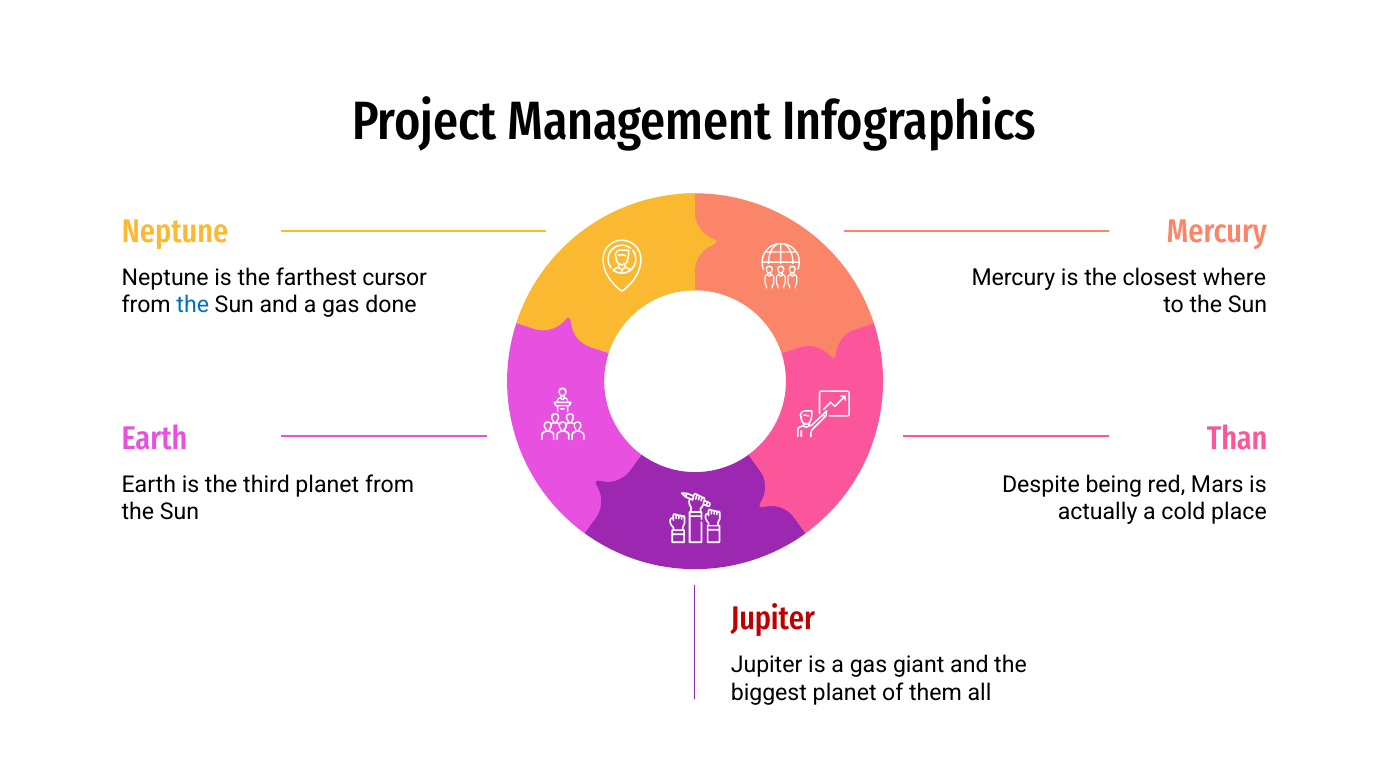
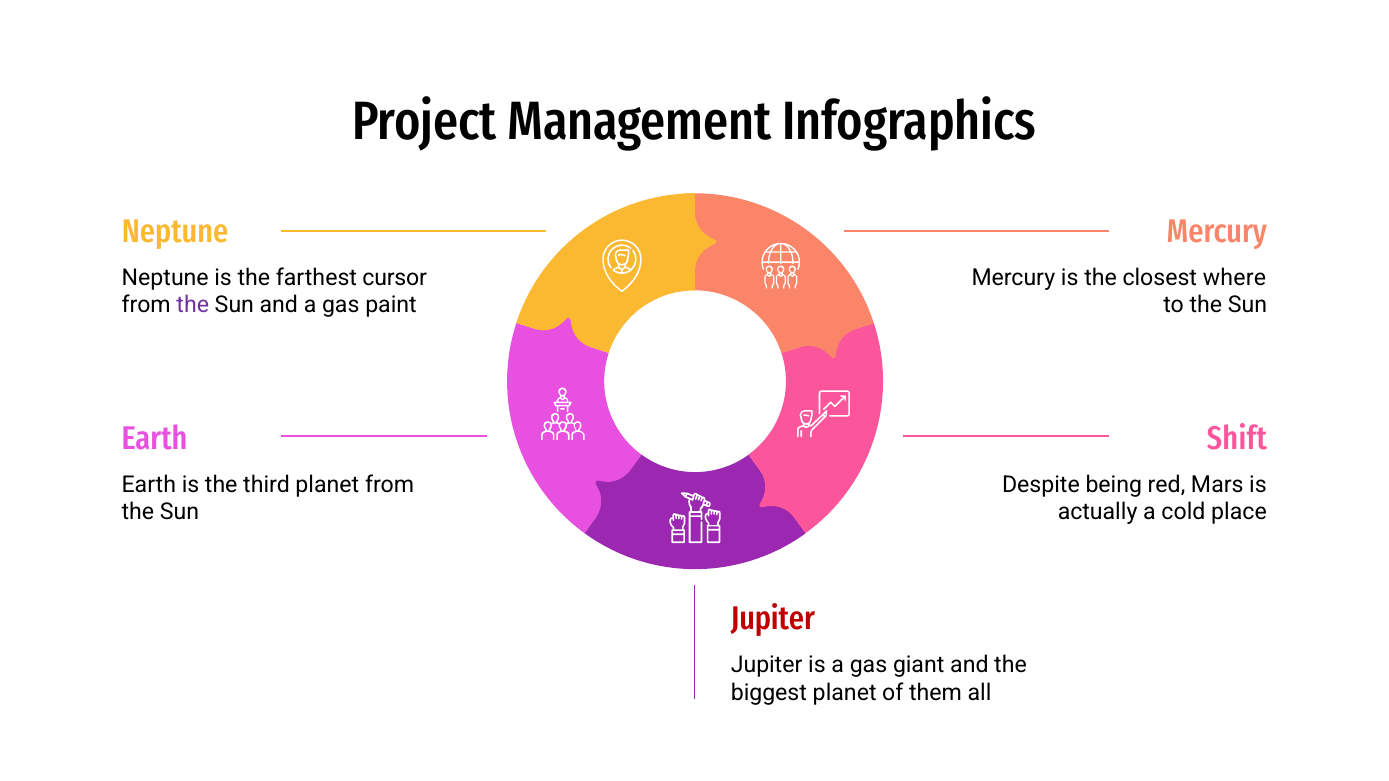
the colour: blue -> purple (193, 305)
done: done -> paint (391, 305)
Than: Than -> Shift (1237, 439)
